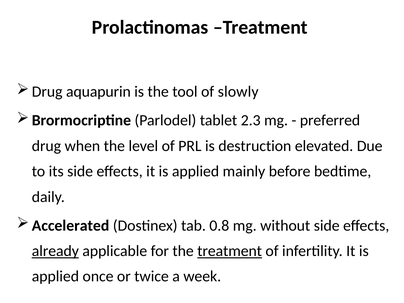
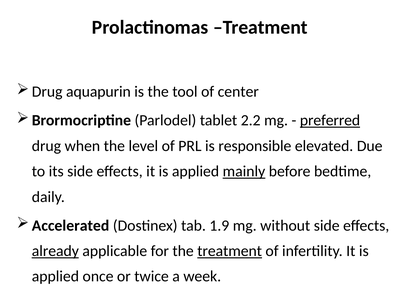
slowly: slowly -> center (238, 92)
2.3: 2.3 -> 2.2 (251, 120)
preferred underline: none -> present (330, 120)
destruction: destruction -> responsible (255, 146)
mainly underline: none -> present (244, 171)
0.8: 0.8 -> 1.9 (219, 226)
